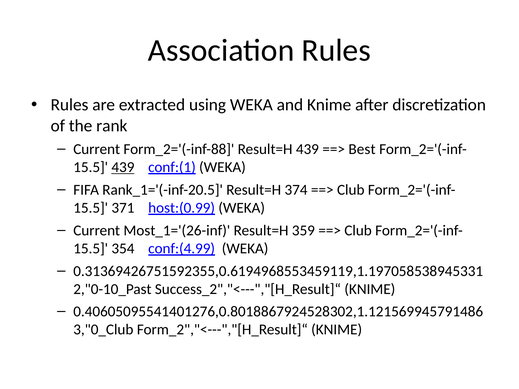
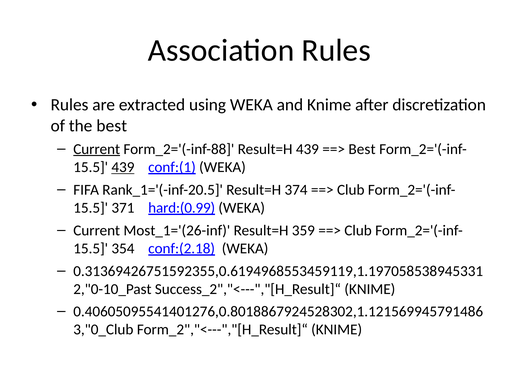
the rank: rank -> best (112, 126)
Current underline: none -> present (97, 149)
host:(0.99: host:(0.99 -> hard:(0.99 (182, 208)
conf:(4.99: conf:(4.99 -> conf:(2.18 (182, 249)
